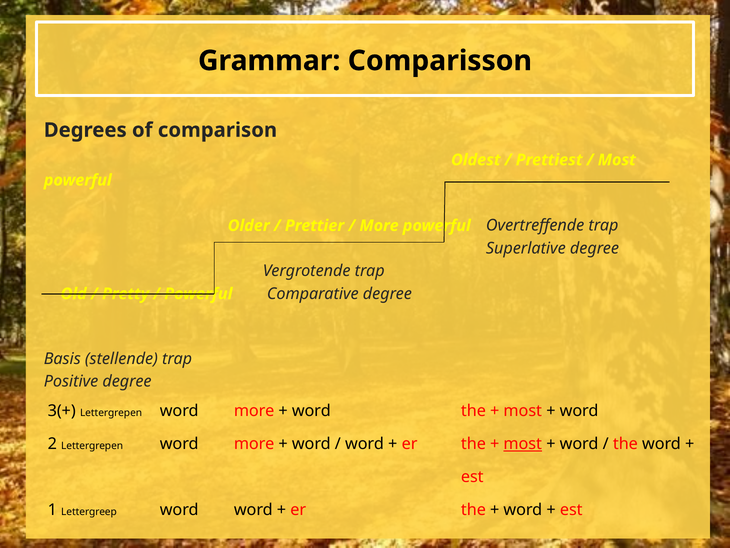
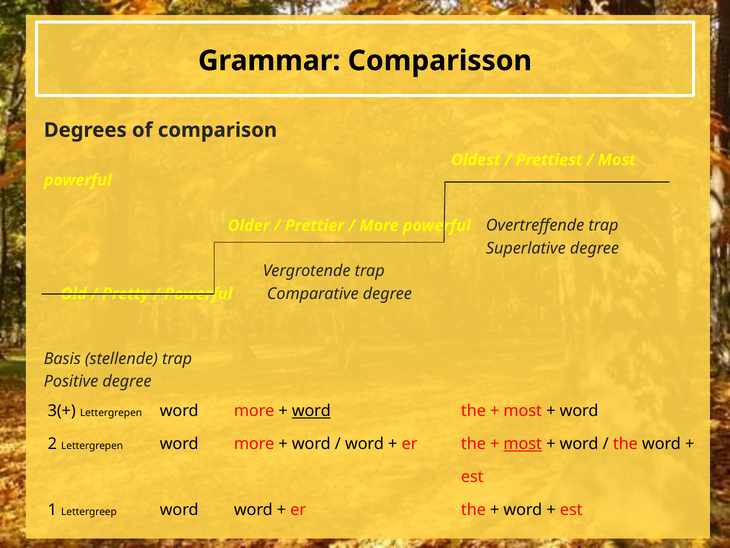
word underline: none -> present (311, 410)
